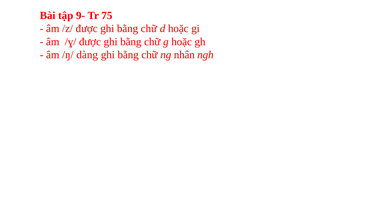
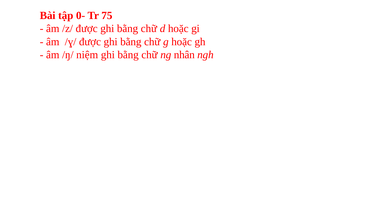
9-: 9- -> 0- (81, 16)
dàng: dàng -> niệm (87, 55)
